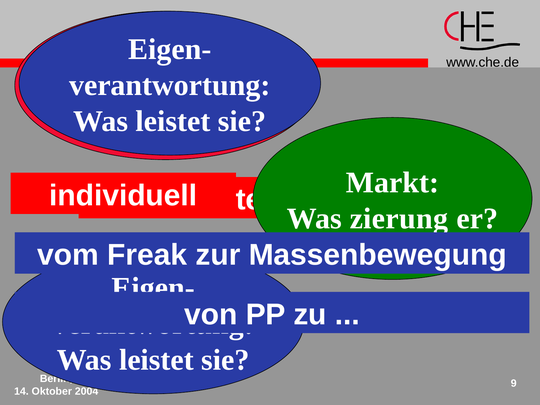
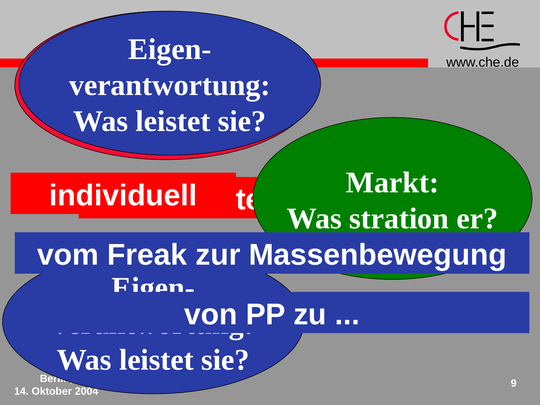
zierung: zierung -> stration (399, 219)
